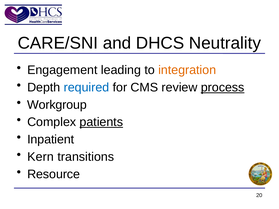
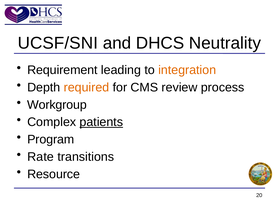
CARE/SNI: CARE/SNI -> UCSF/SNI (58, 43)
Engagement: Engagement -> Requirement (62, 70)
required colour: blue -> orange (86, 88)
process underline: present -> none (223, 88)
Inpatient: Inpatient -> Program (51, 140)
Kern: Kern -> Rate (41, 157)
